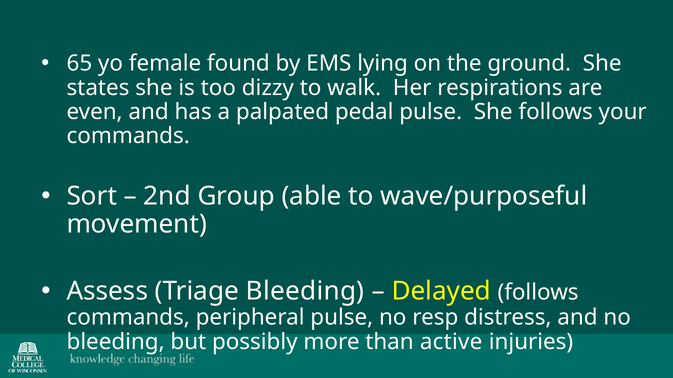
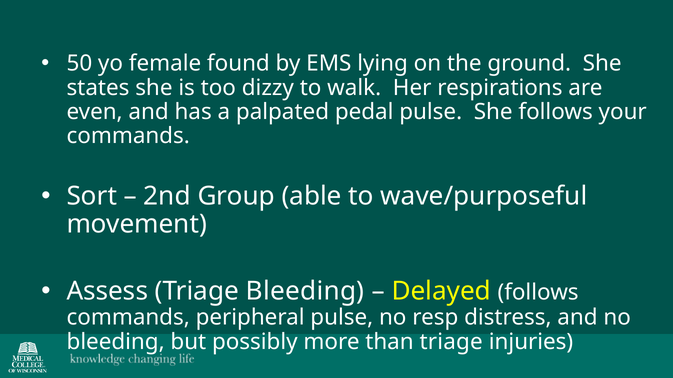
65: 65 -> 50 (79, 64)
than active: active -> triage (451, 342)
